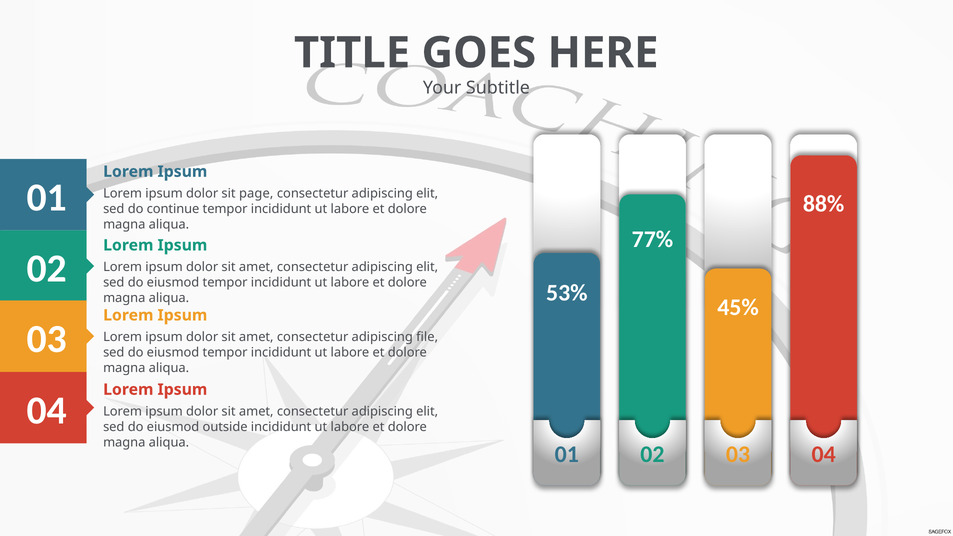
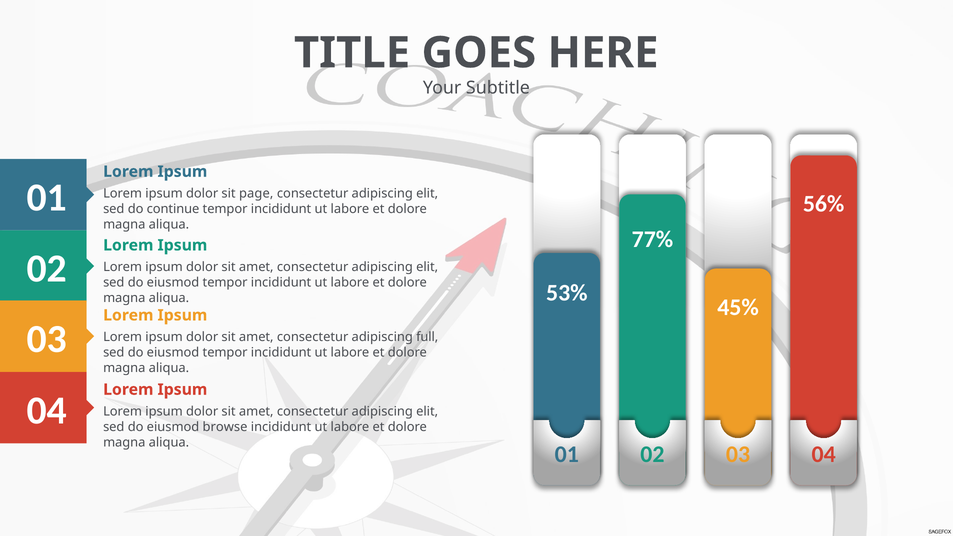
88%: 88% -> 56% (824, 204)
file: file -> full (427, 337)
outside: outside -> browse (225, 427)
